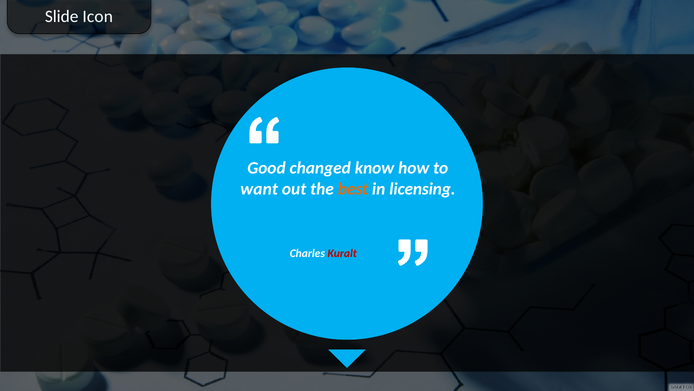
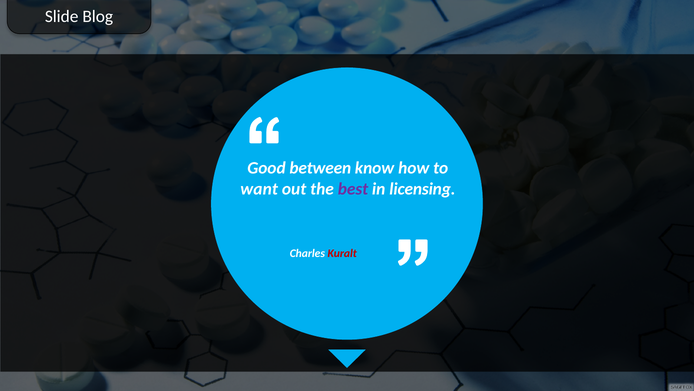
Icon: Icon -> Blog (98, 16)
changed: changed -> between (320, 168)
best colour: orange -> purple (353, 189)
